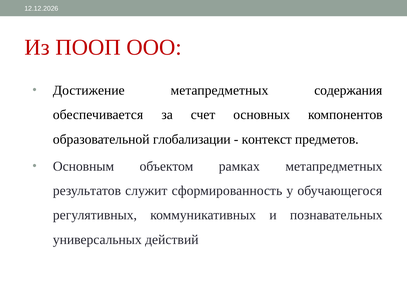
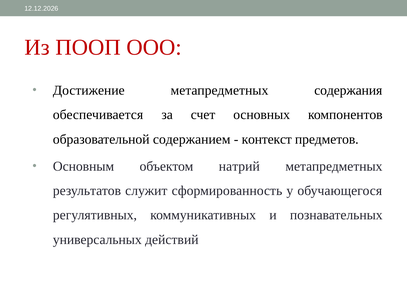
глобализации: глобализации -> содержанием (192, 139)
рамках: рамках -> натрий (239, 166)
